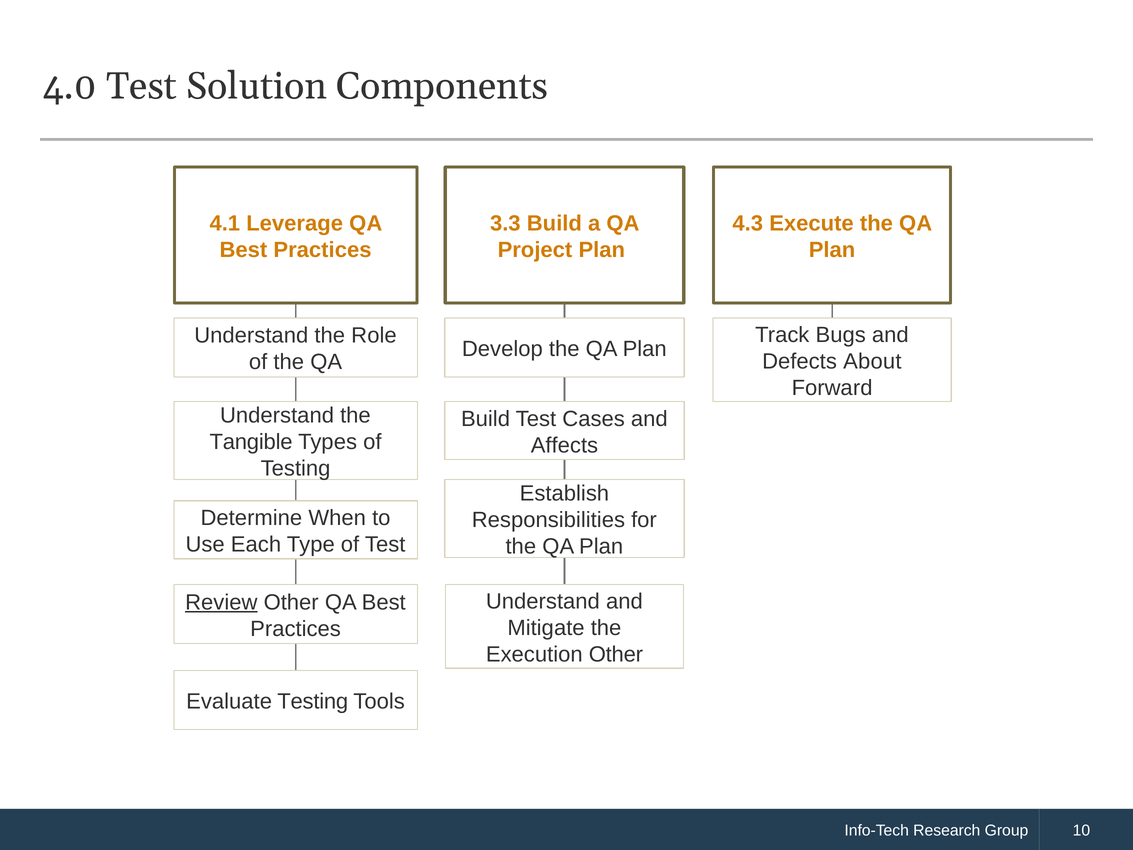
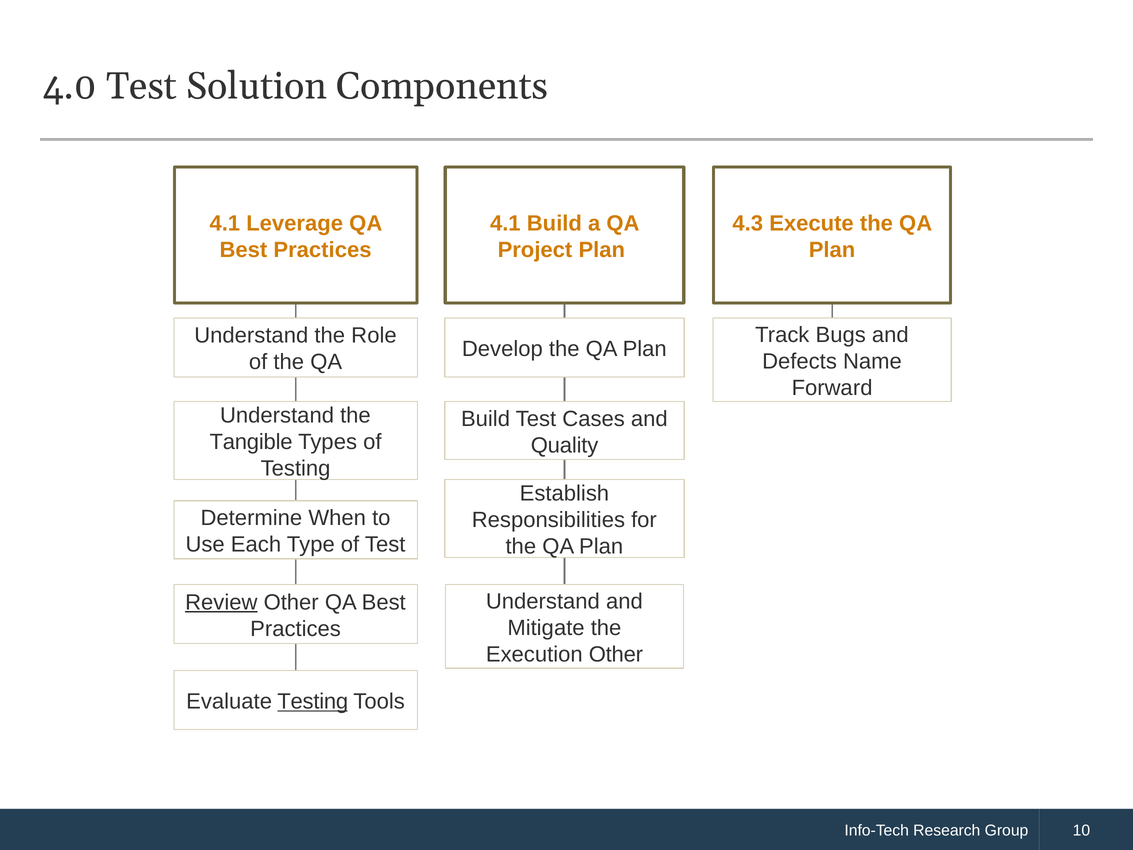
3.3: 3.3 -> 4.1 (505, 223)
About: About -> Name (872, 361)
Affects: Affects -> Quality (565, 445)
Testing underline: none -> present (313, 701)
